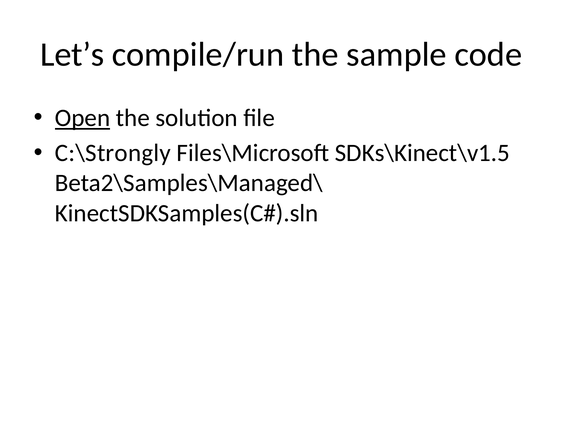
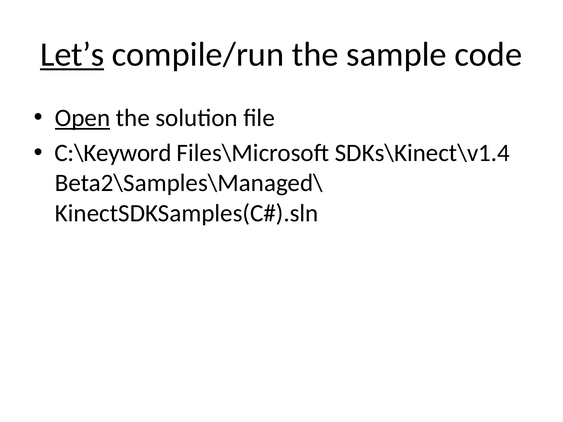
Let’s underline: none -> present (72, 55)
C:\Strongly: C:\Strongly -> C:\Keyword (113, 153)
SDKs\Kinect\v1.5: SDKs\Kinect\v1.5 -> SDKs\Kinect\v1.4 (422, 153)
